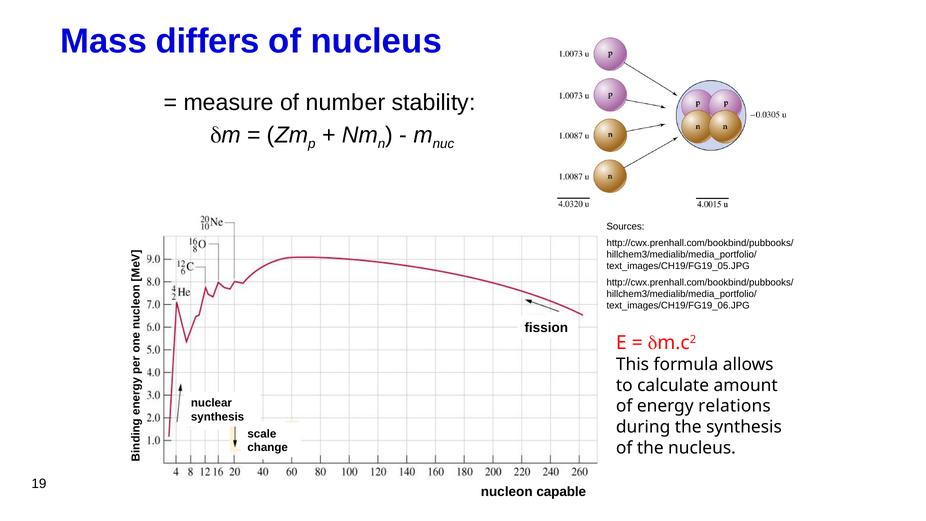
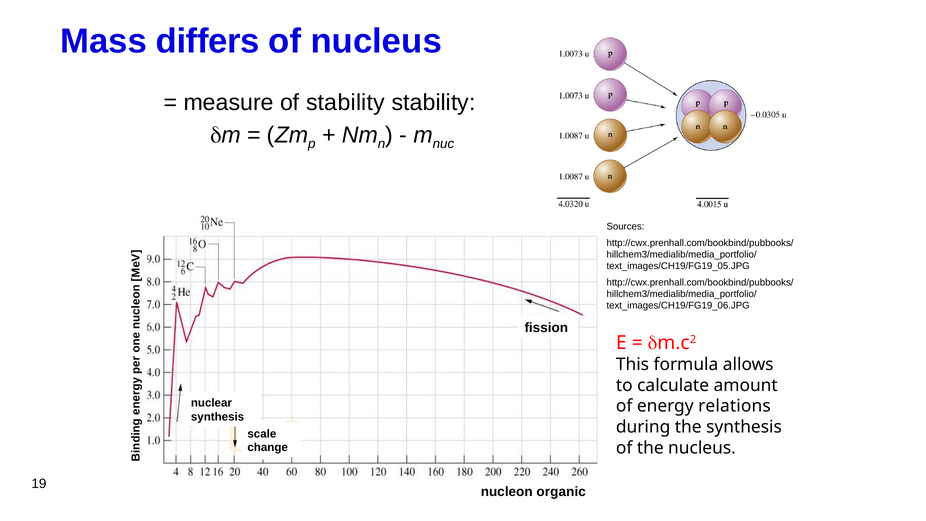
of number: number -> stability (346, 103)
capable: capable -> organic (561, 492)
